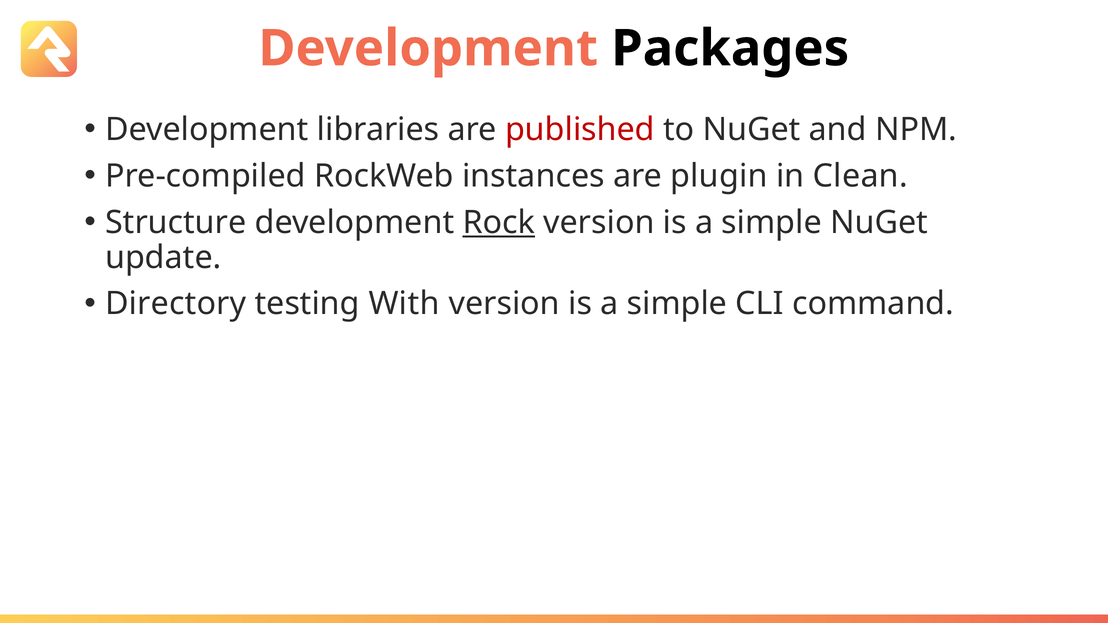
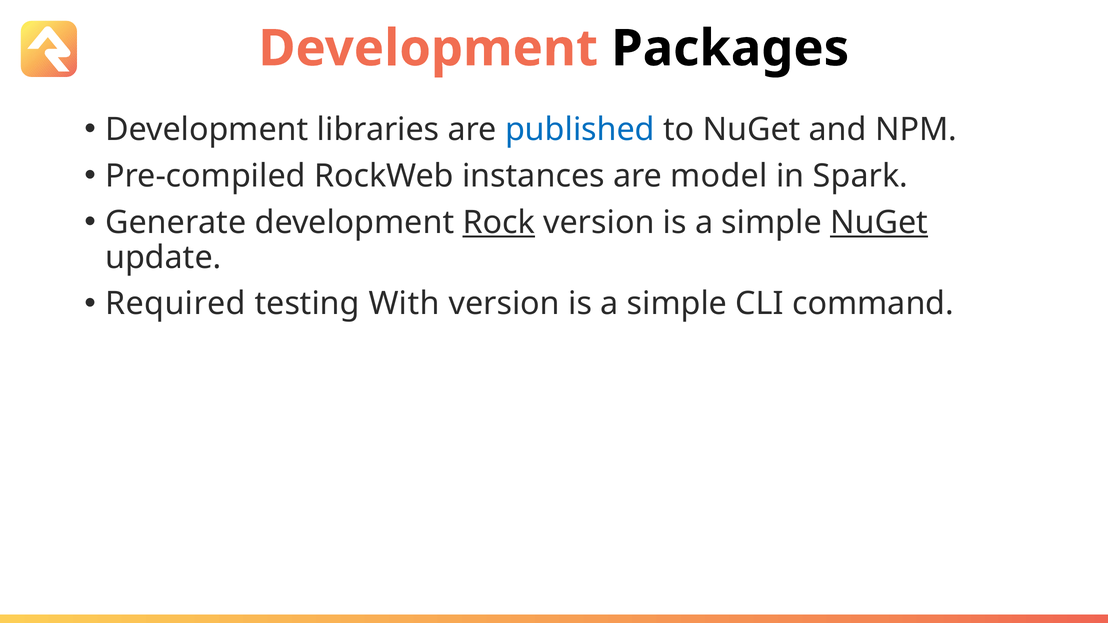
published colour: red -> blue (580, 130)
plugin: plugin -> model (719, 176)
Clean: Clean -> Spark (860, 176)
Structure: Structure -> Generate (176, 223)
NuGet underline: none -> present (879, 223)
Directory: Directory -> Required (176, 304)
